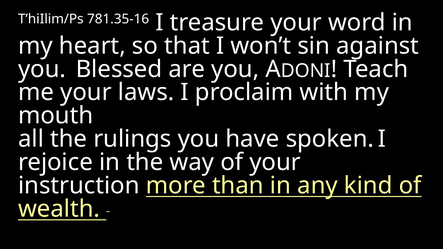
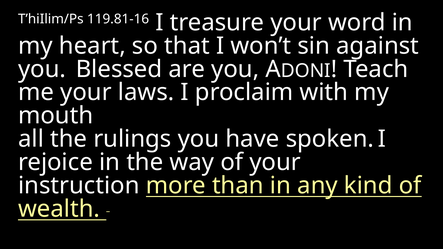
781.35-16: 781.35-16 -> 119.81-16 (118, 19)
